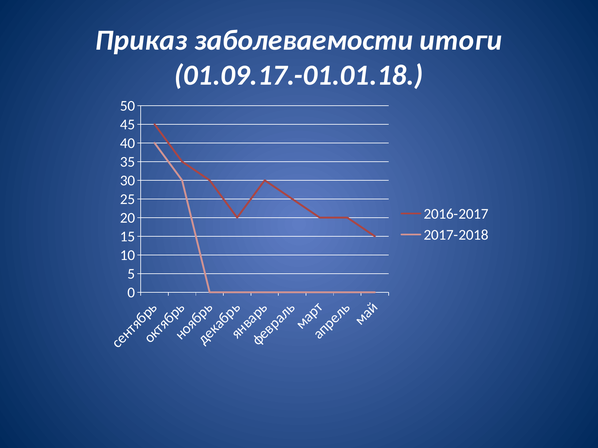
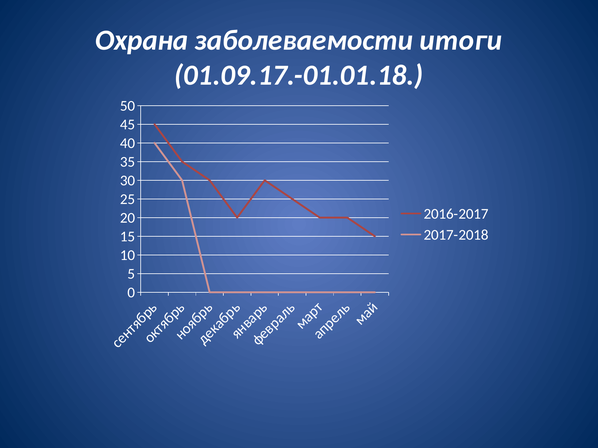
Приказ: Приказ -> Охрана (142, 40)
